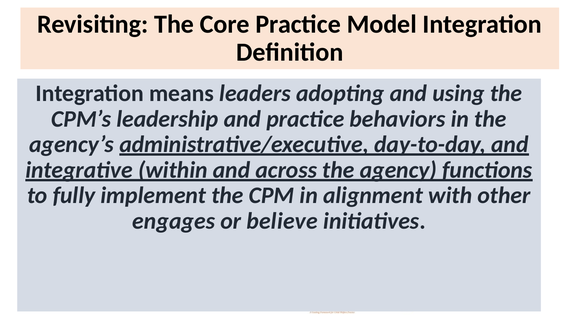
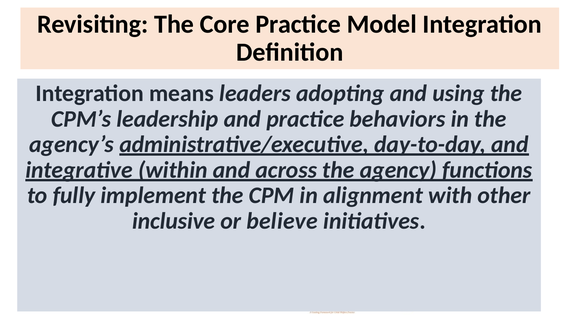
engages: engages -> inclusive (174, 221)
